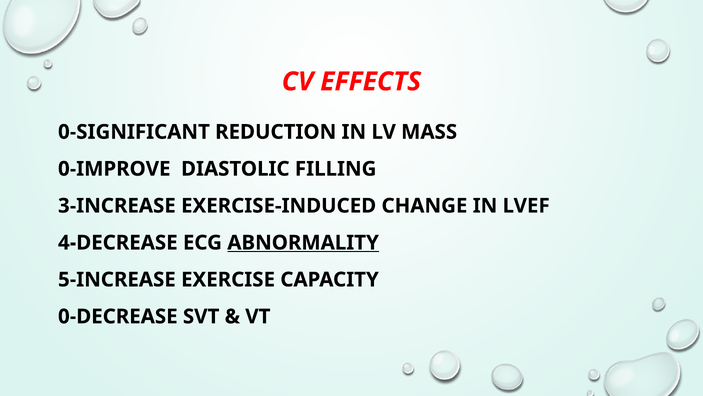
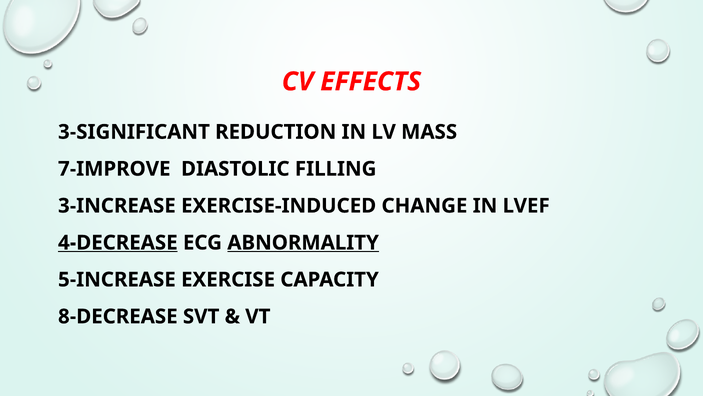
0-SIGNIFICANT: 0-SIGNIFICANT -> 3-SIGNIFICANT (134, 132)
0-IMPROVE: 0-IMPROVE -> 7-IMPROVE (114, 169)
4-DECREASE underline: none -> present (118, 242)
0-DECREASE: 0-DECREASE -> 8-DECREASE (118, 316)
